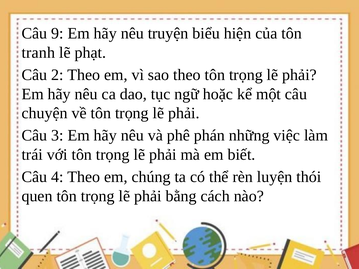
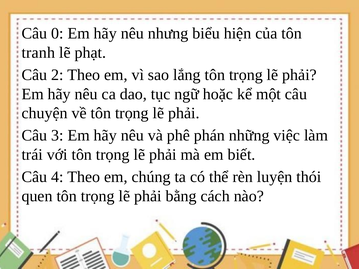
9: 9 -> 0 (57, 33)
truyện: truyện -> nhưng (168, 33)
sao theo: theo -> lắng (187, 75)
